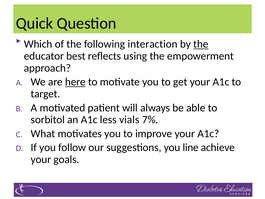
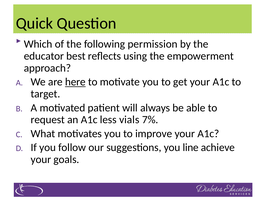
interaction: interaction -> permission (153, 44)
the underline: present -> none (201, 44)
sorbitol: sorbitol -> request (48, 120)
